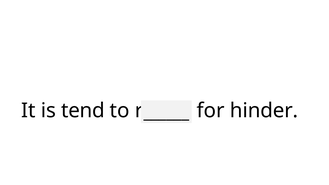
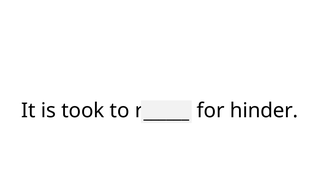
tend: tend -> took (83, 111)
